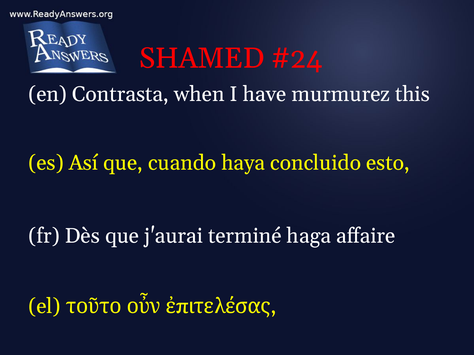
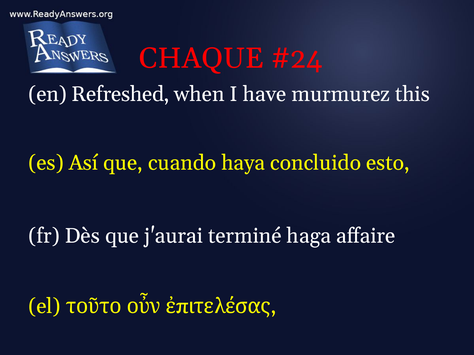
SHAMED: SHAMED -> CHAQUE (202, 59)
Contrasta: Contrasta -> Refreshed (121, 94)
